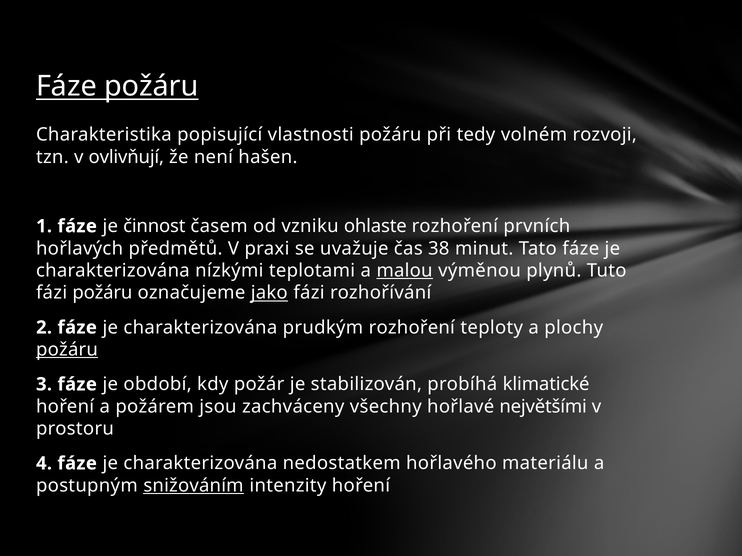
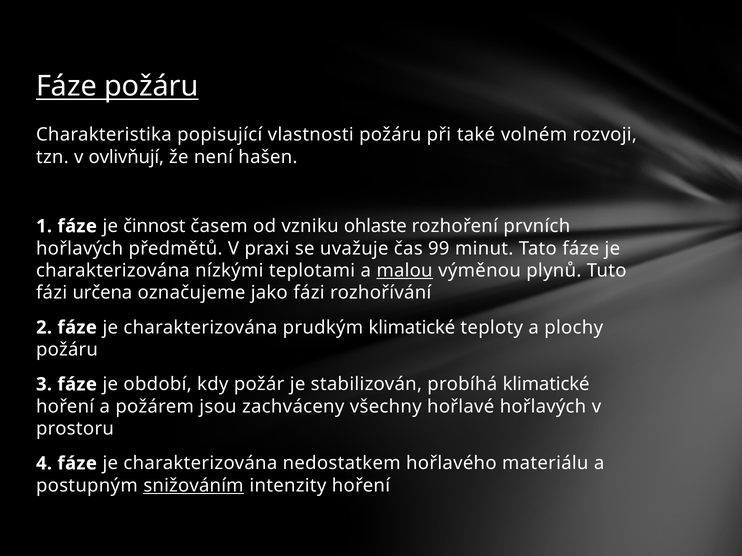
tedy: tedy -> také (476, 135)
38: 38 -> 99 (439, 249)
fázi požáru: požáru -> určena (102, 293)
jako underline: present -> none (269, 293)
prudkým rozhoření: rozhoření -> klimatické (412, 328)
požáru underline: present -> none (67, 350)
hořlavé největšími: největšími -> hořlavých (543, 407)
